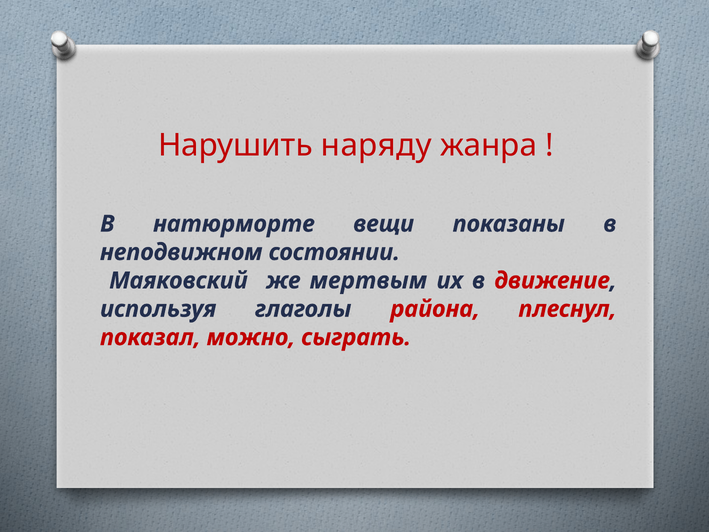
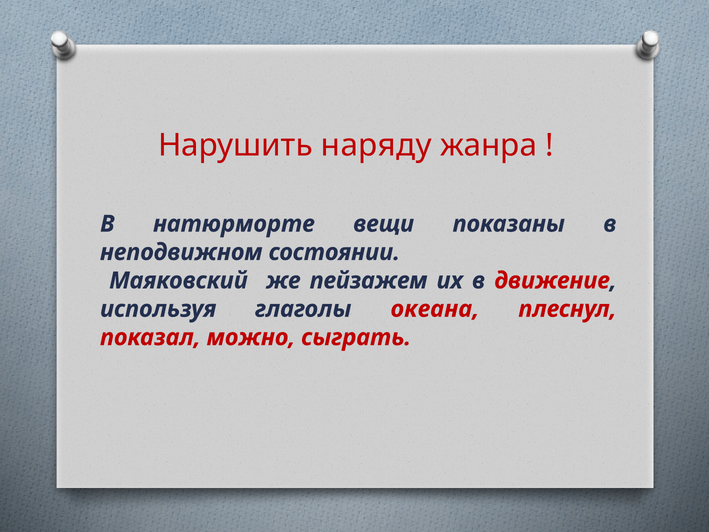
мертвым: мертвым -> пейзажем (369, 280)
района: района -> океана (435, 309)
